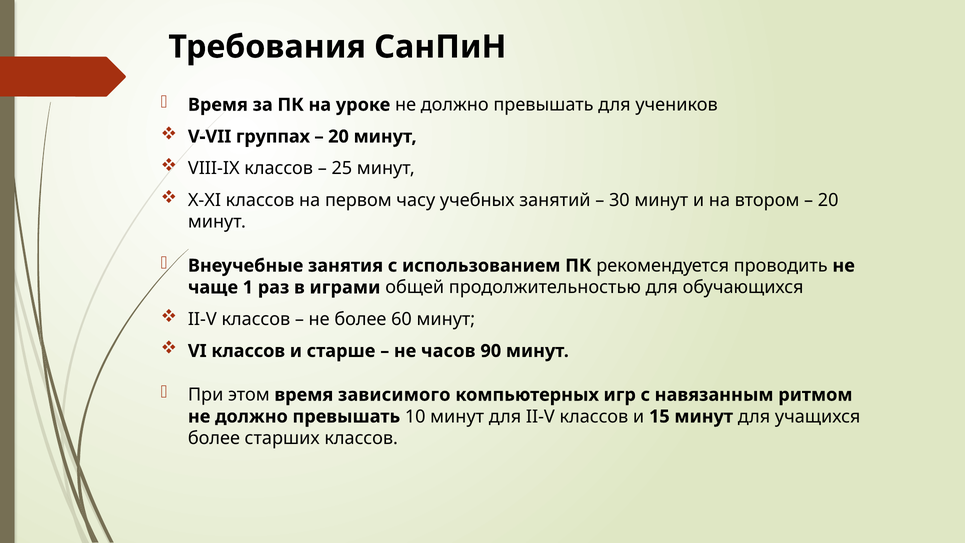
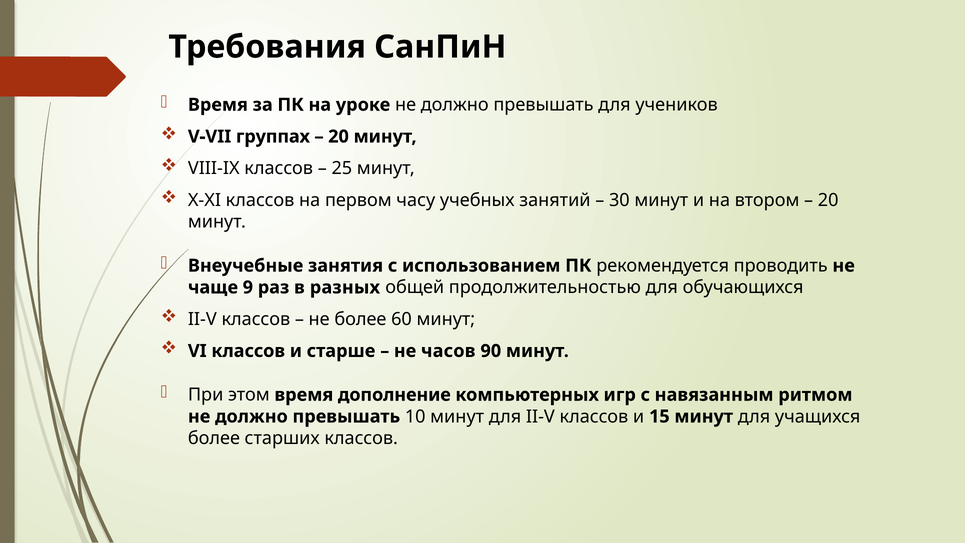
1: 1 -> 9 (248, 287)
играми: играми -> разных (345, 287)
зависимого: зависимого -> дополнение (394, 395)
